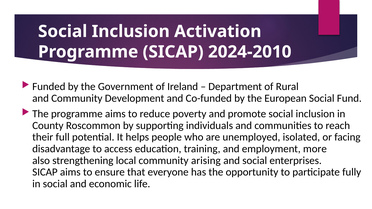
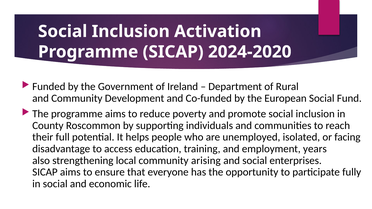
2024-2010: 2024-2010 -> 2024-2020 (250, 52)
more: more -> years (315, 149)
